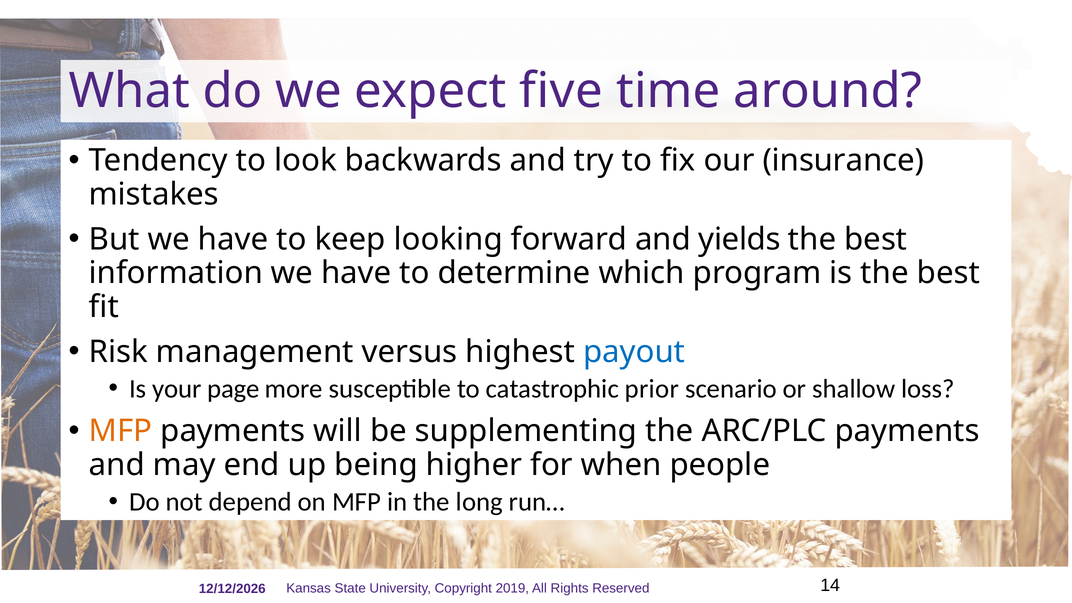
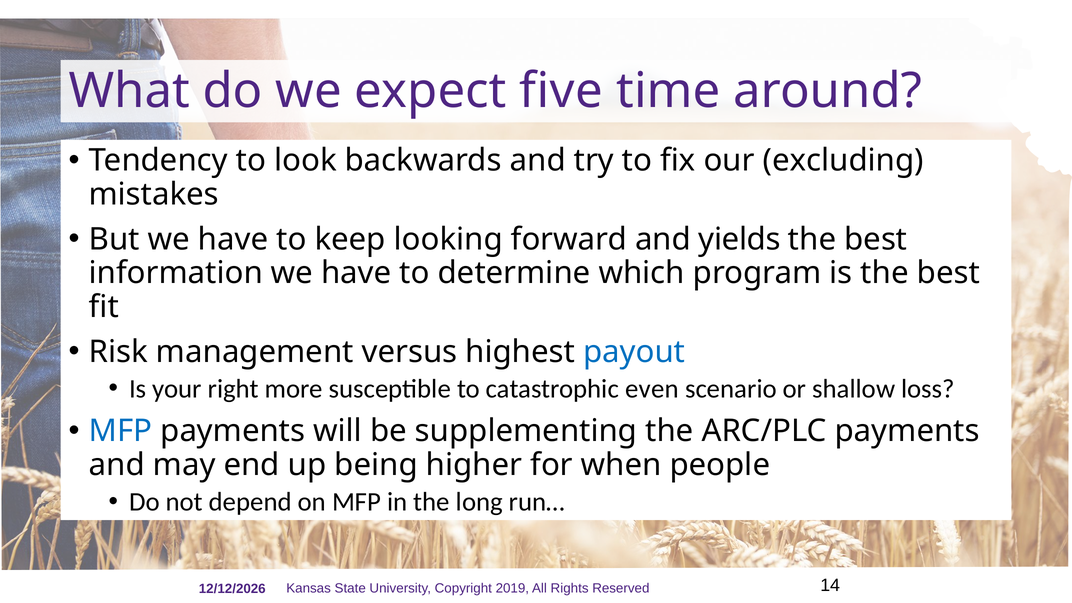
insurance: insurance -> excluding (843, 160)
page: page -> right (233, 389)
prior: prior -> even (652, 389)
MFP colour: orange -> blue (121, 431)
